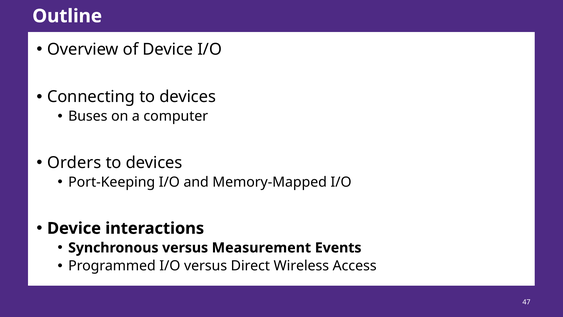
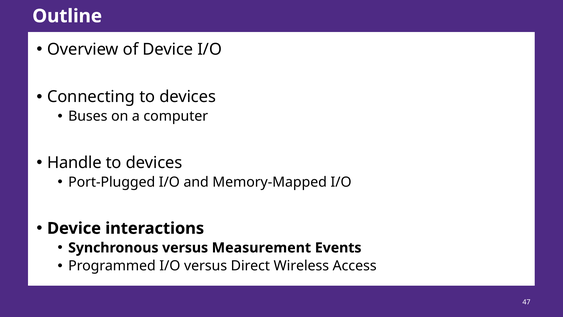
Orders: Orders -> Handle (74, 162)
Port-Keeping: Port-Keeping -> Port-Plugged (112, 182)
